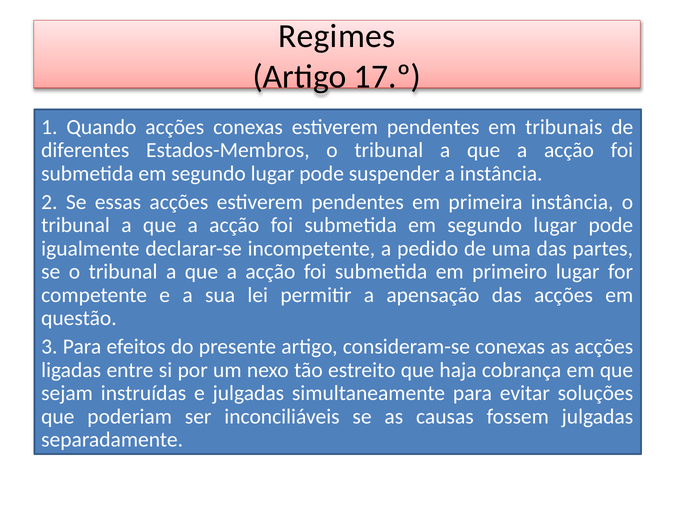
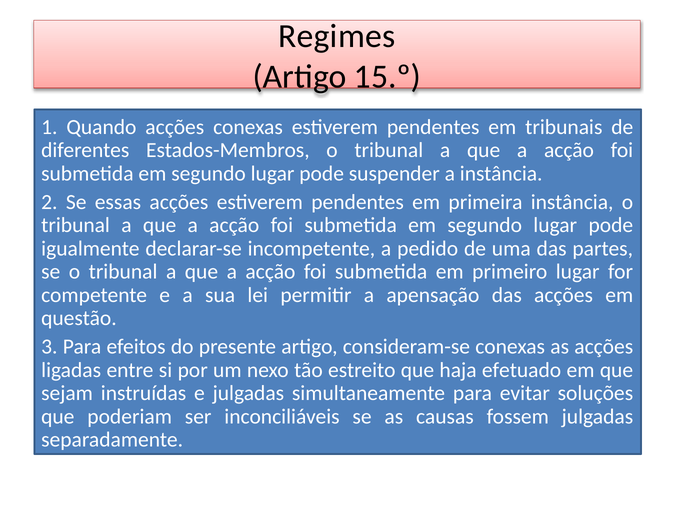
17.º: 17.º -> 15.º (388, 77)
cobrança: cobrança -> efetuado (522, 370)
